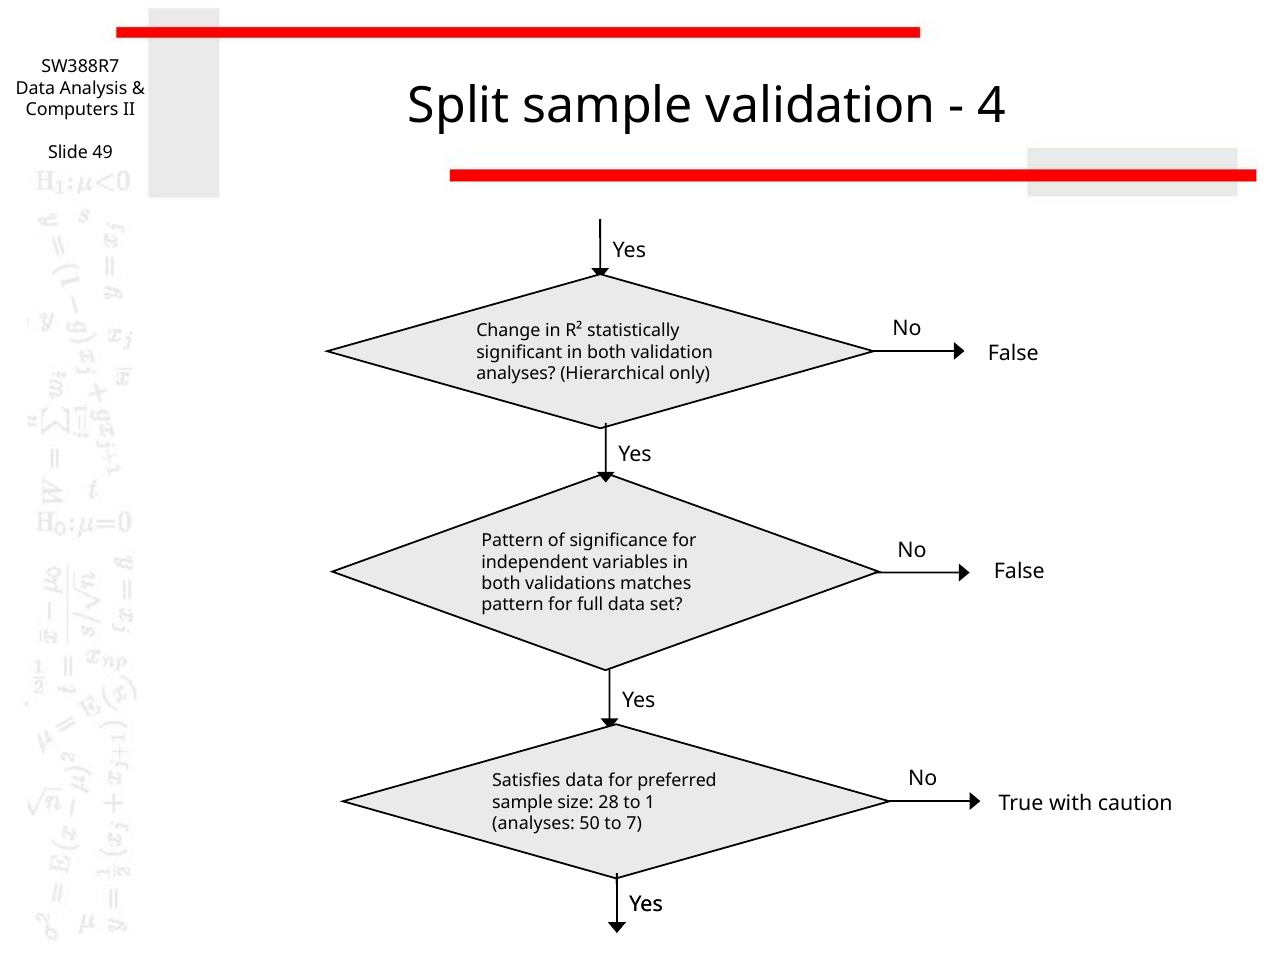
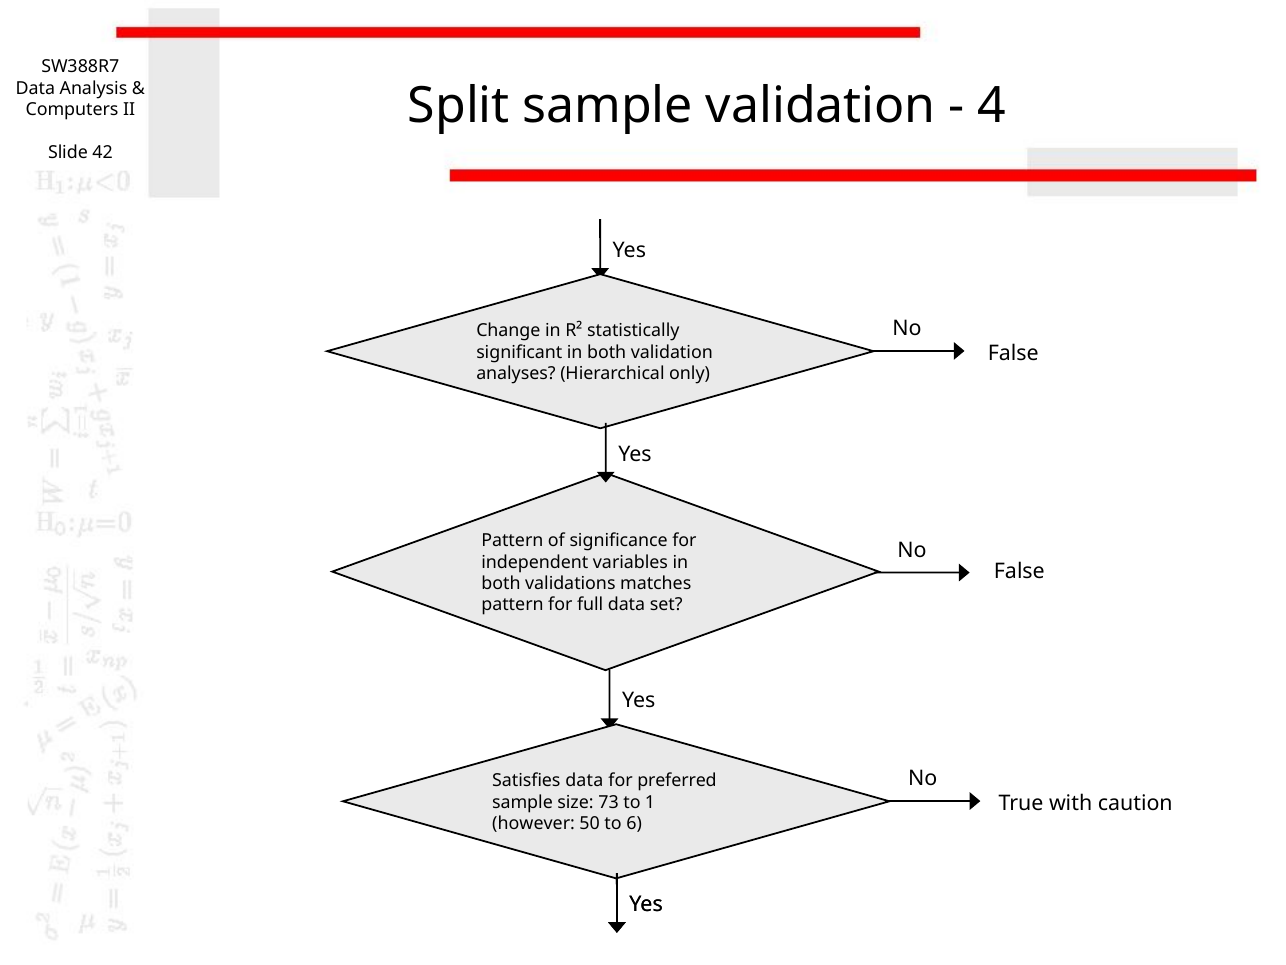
49: 49 -> 42 (103, 153)
28: 28 -> 73 (609, 802)
analyses: analyses -> however (534, 824)
7: 7 -> 6 (634, 824)
